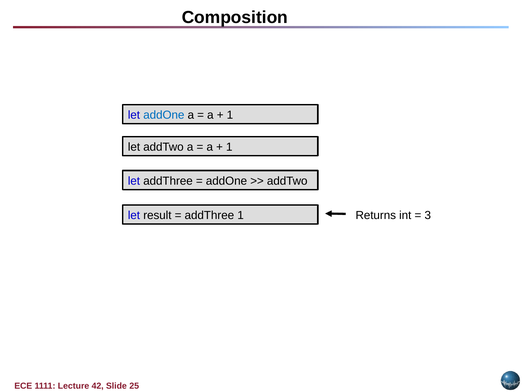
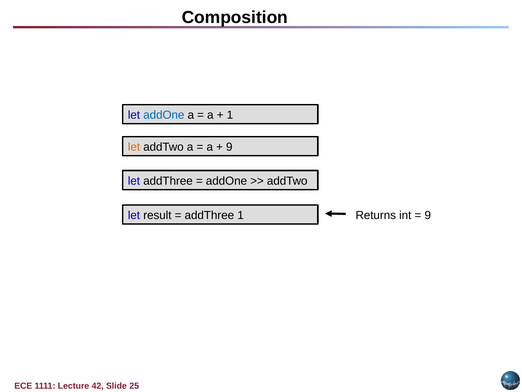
let colour: black -> orange (134, 147)
1: 1 -> 9 (229, 147)
3: 3 -> 9 (428, 215)
